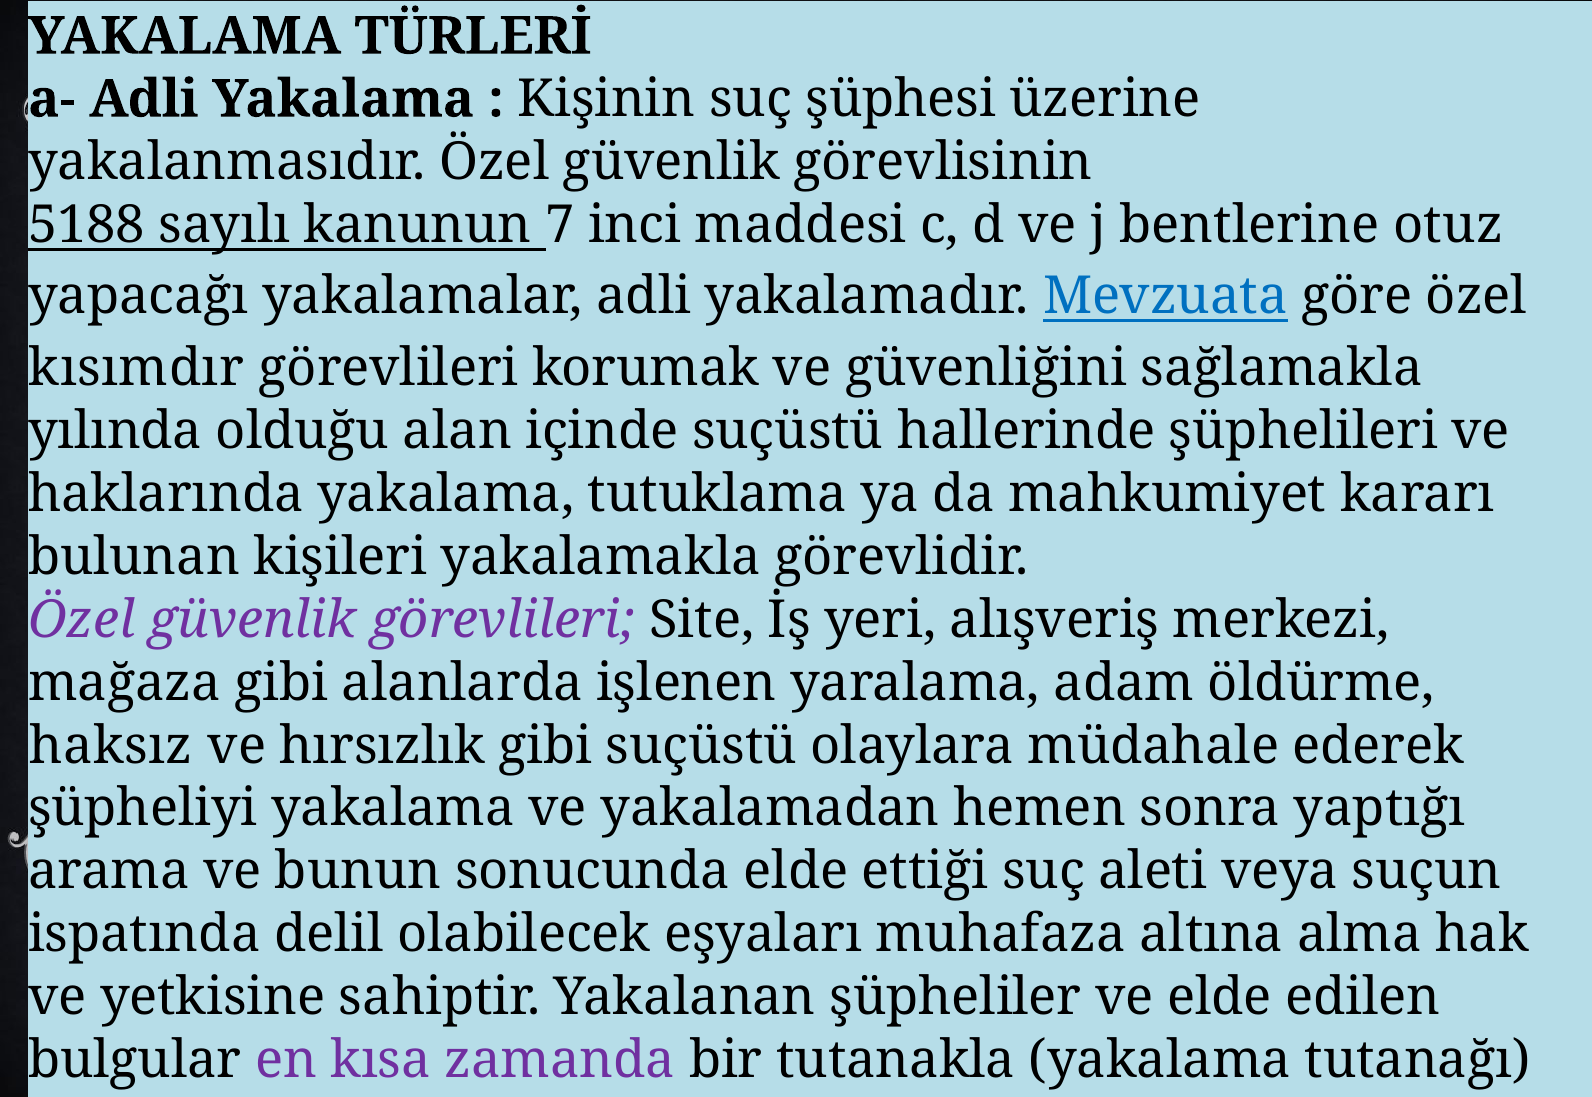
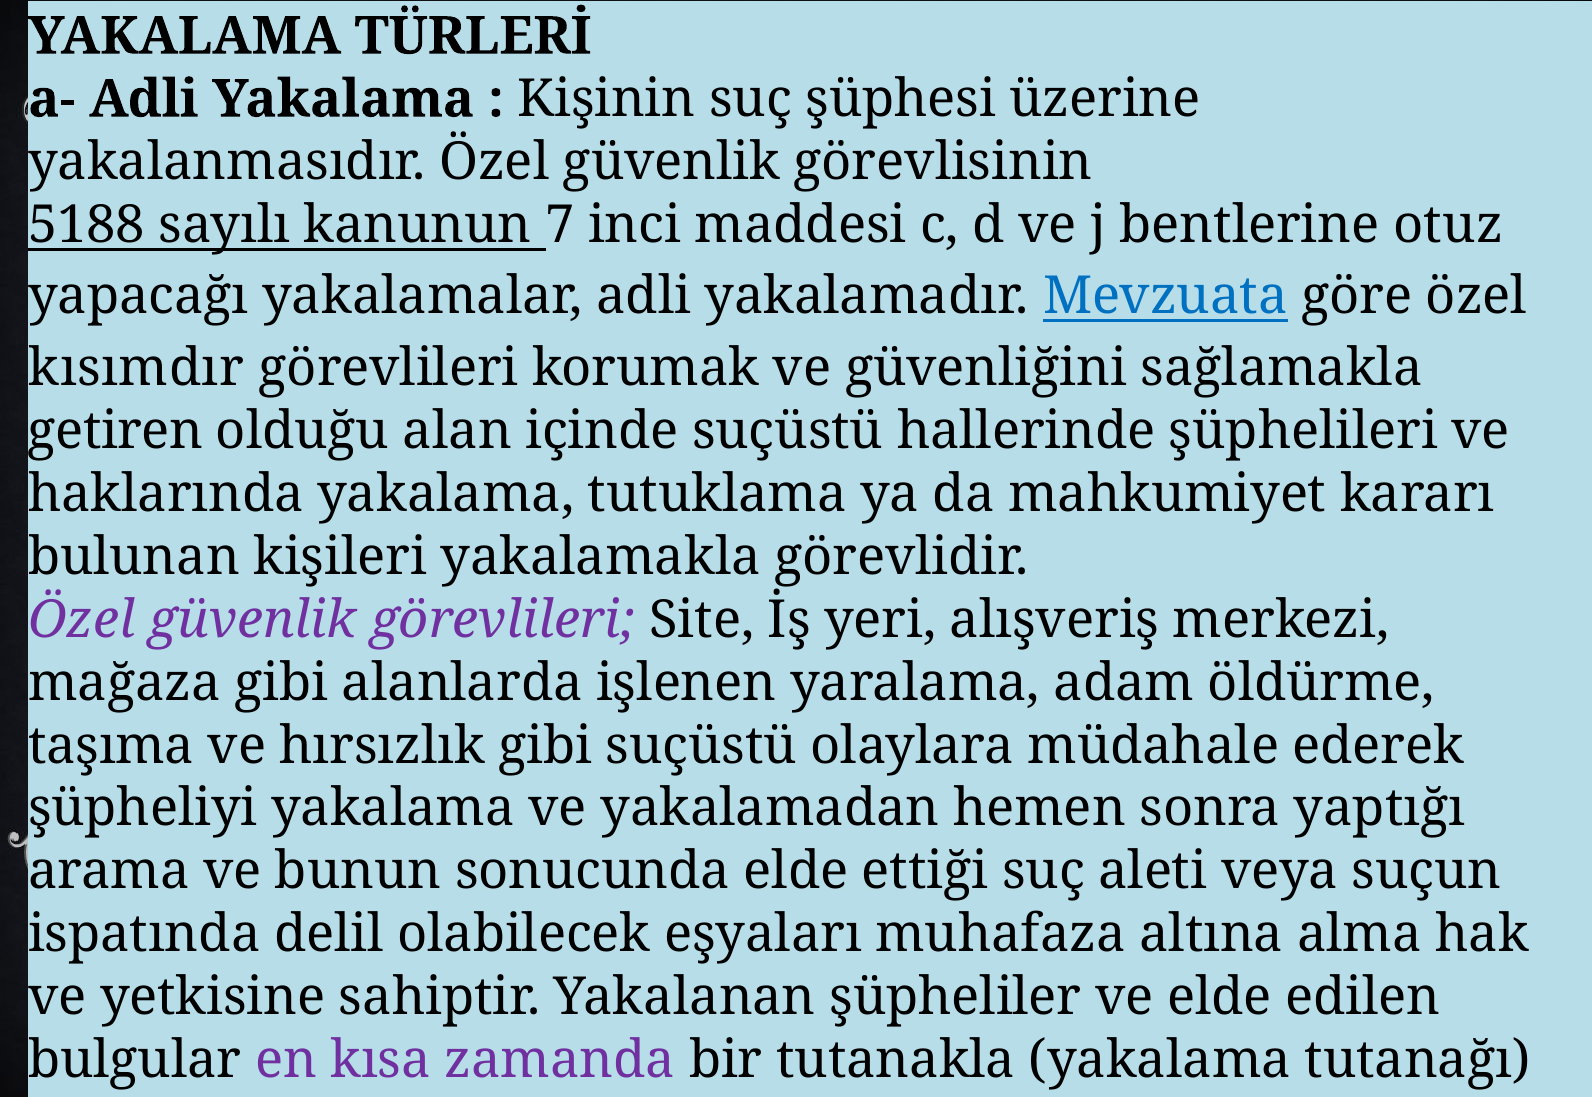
yılında: yılında -> getiren (115, 431)
haksız: haksız -> taşıma (111, 746)
